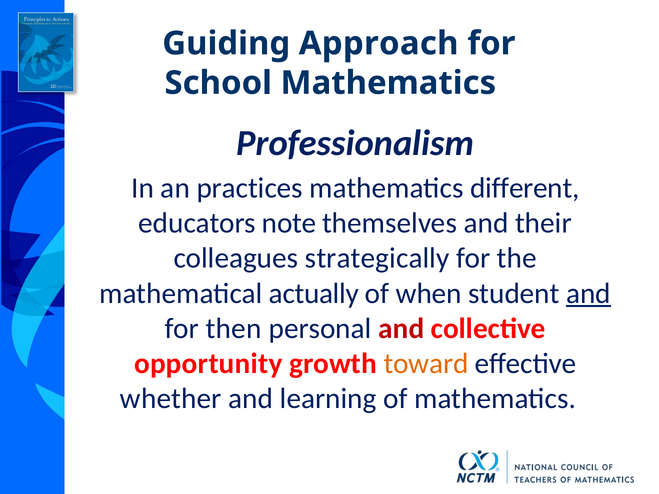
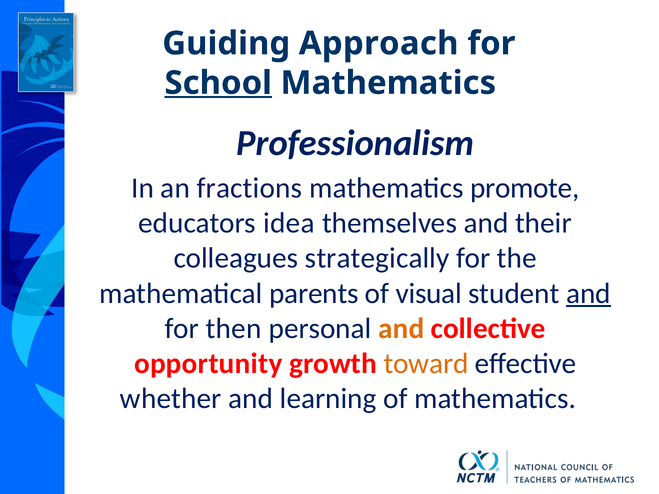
School underline: none -> present (218, 83)
practices: practices -> fractions (250, 188)
different: different -> promote (525, 188)
note: note -> idea (289, 223)
actually: actually -> parents (314, 293)
when: when -> visual (429, 293)
and colour: red -> orange (401, 329)
